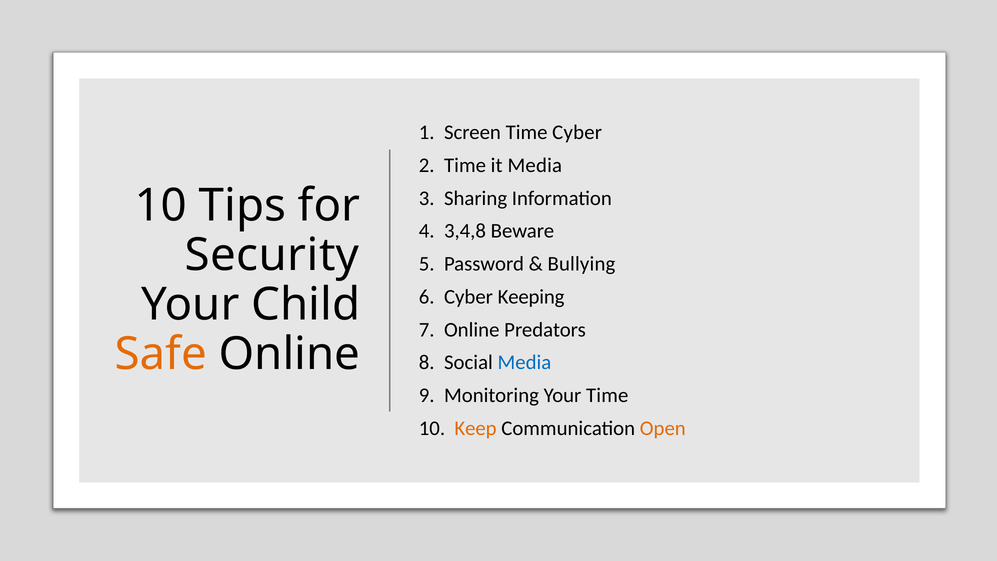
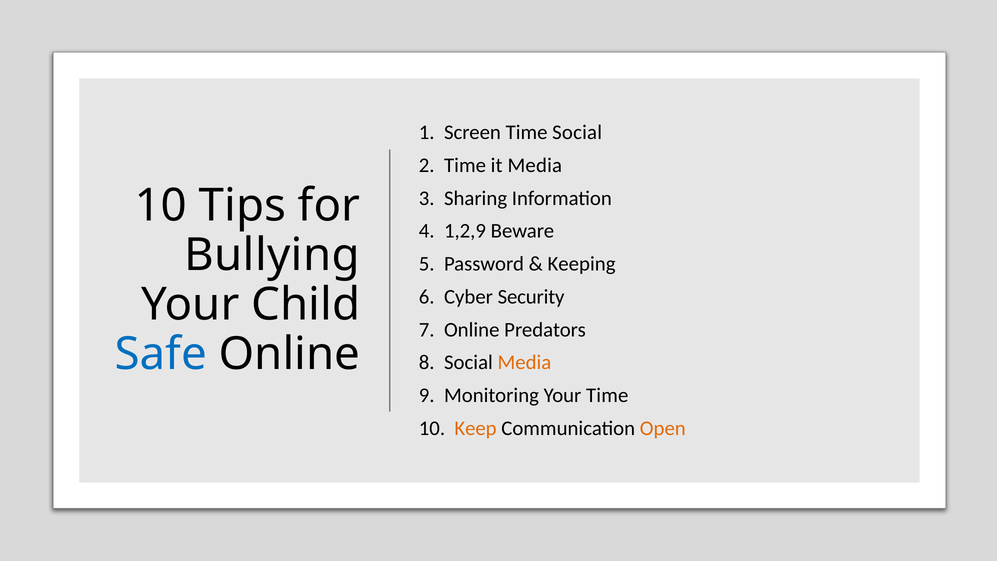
Time Cyber: Cyber -> Social (577, 132)
3,4,8: 3,4,8 -> 1,2,9 (465, 231)
Security: Security -> Bullying (272, 255)
Bullying: Bullying -> Keeping (582, 264)
Keeping: Keeping -> Security (531, 297)
Safe colour: orange -> blue (161, 354)
Media colour: blue -> orange (524, 362)
